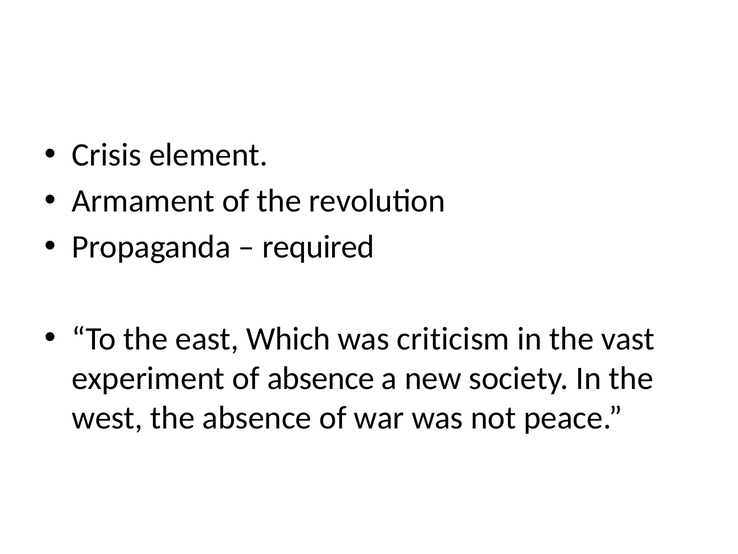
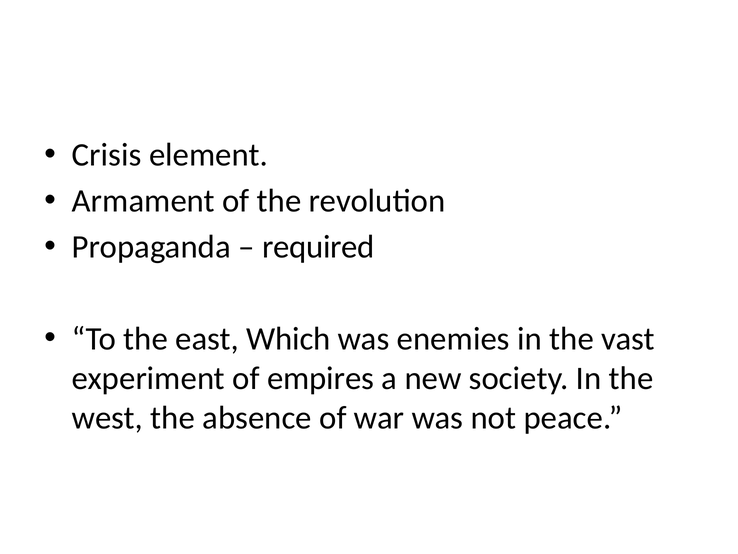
criticism: criticism -> enemies (453, 339)
of absence: absence -> empires (321, 378)
